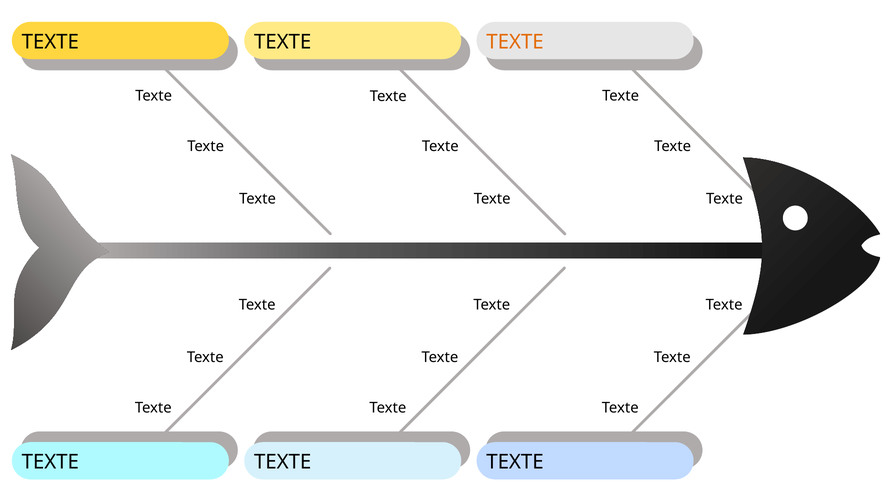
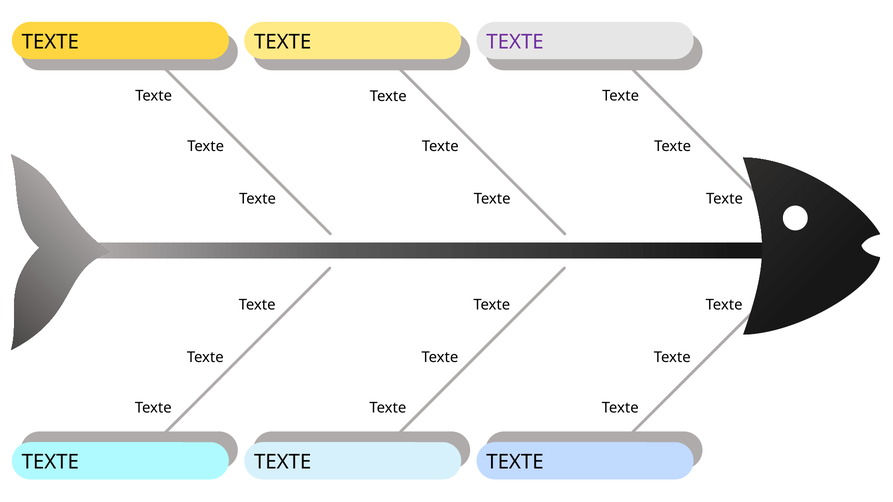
TEXTE colour: orange -> purple (515, 42)
